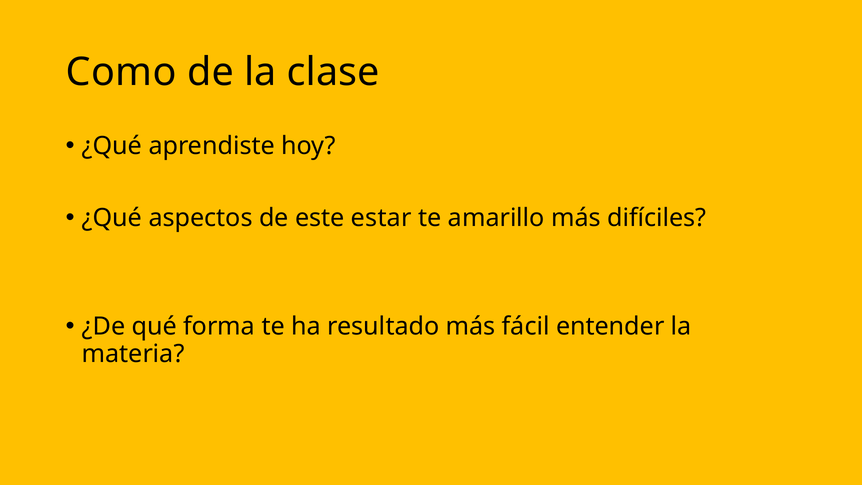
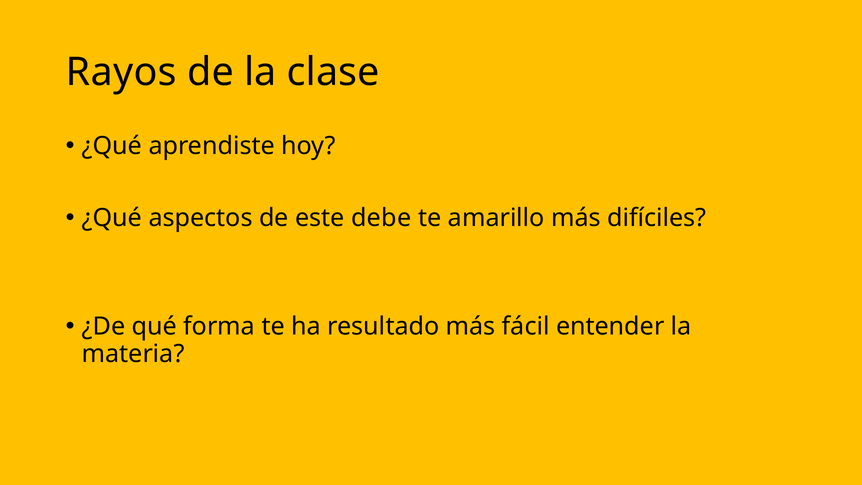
Como: Como -> Rayos (121, 72)
estar: estar -> debe (381, 218)
